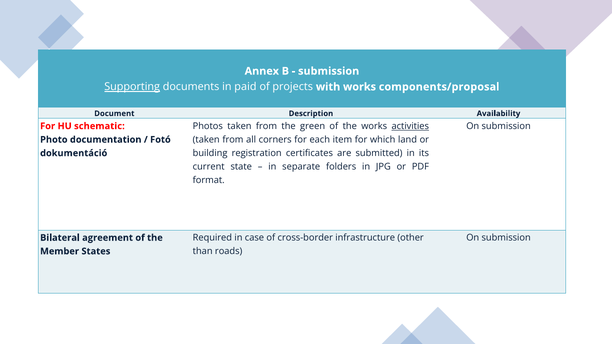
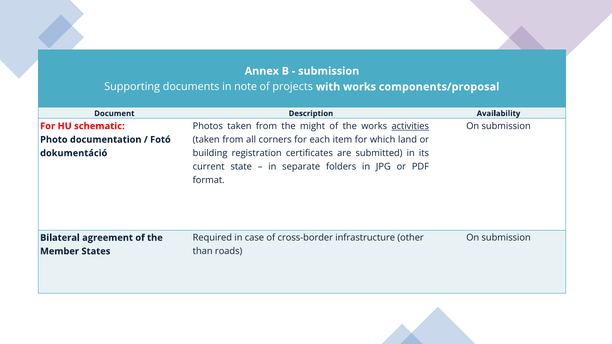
Supporting underline: present -> none (132, 87)
paid: paid -> note (246, 87)
green: green -> might (313, 126)
